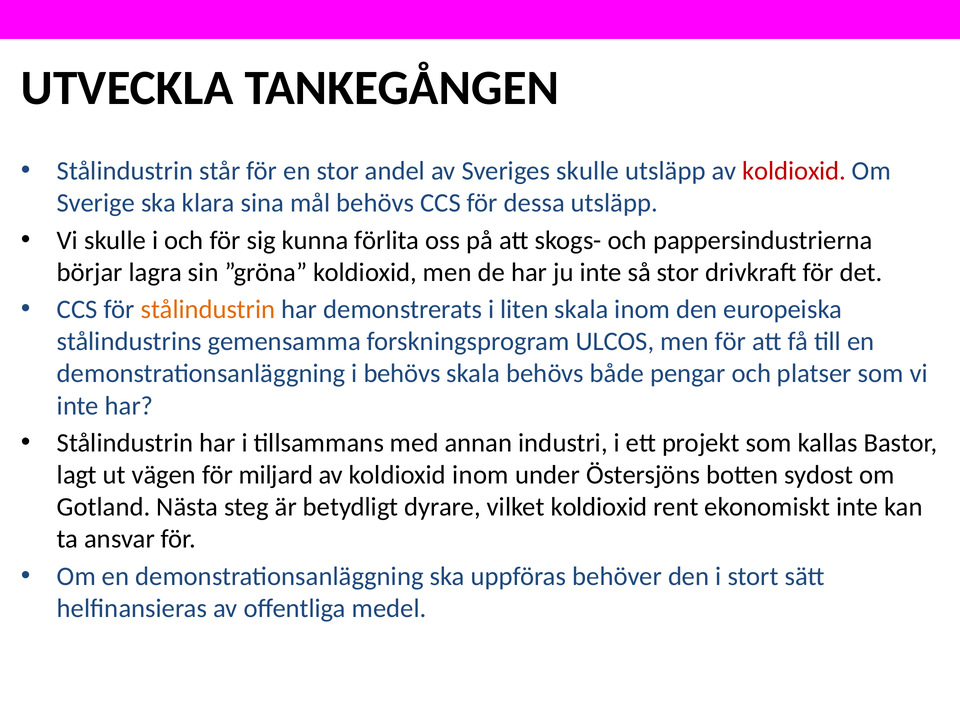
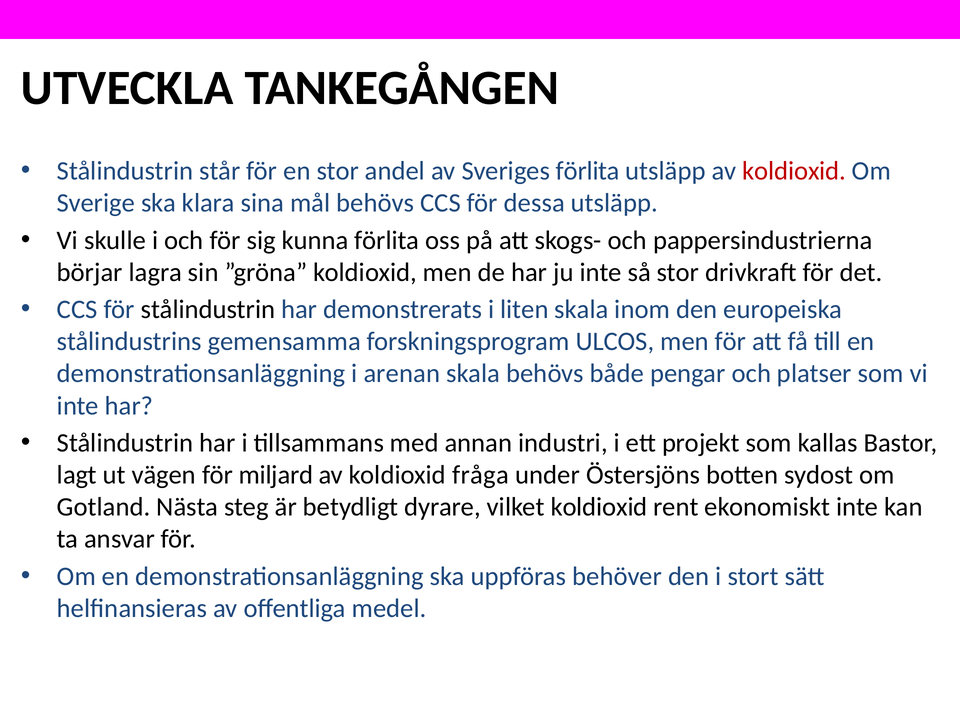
Sveriges skulle: skulle -> förlita (588, 171)
stålindustrin colour: orange -> black (208, 310)
i behövs: behövs -> arenan (402, 374)
koldioxid inom: inom -> fråga (481, 475)
